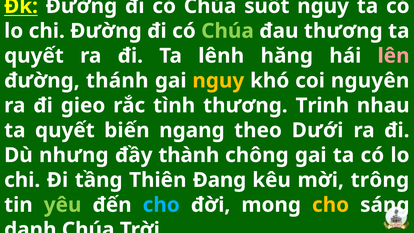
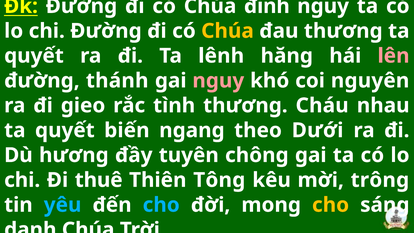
suốt: suốt -> đinh (267, 6)
Chúa colour: light green -> yellow (228, 31)
nguy colour: yellow -> pink (218, 81)
Trinh: Trinh -> Cháu (322, 105)
nhưng: nhưng -> hương (74, 155)
thành: thành -> tuyên (189, 155)
tầng: tầng -> thuê (99, 180)
Đang: Đang -> Tông (219, 180)
yêu colour: light green -> light blue (63, 205)
